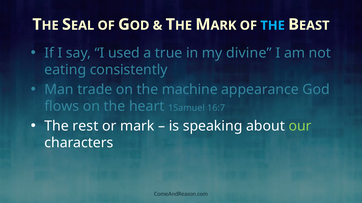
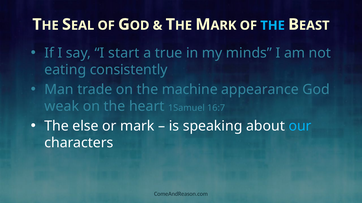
used: used -> start (124, 53)
divine: divine -> minds (249, 53)
flows: flows -> weak (62, 107)
rest: rest -> else (86, 126)
our colour: light green -> light blue (300, 126)
